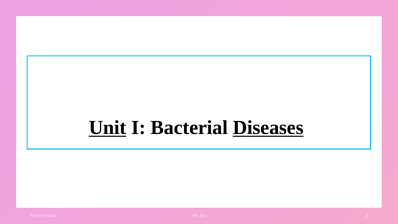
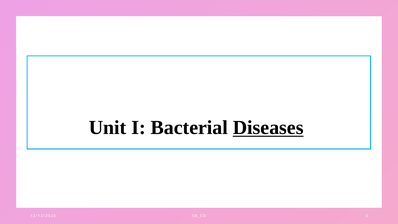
Unit underline: present -> none (108, 128)
